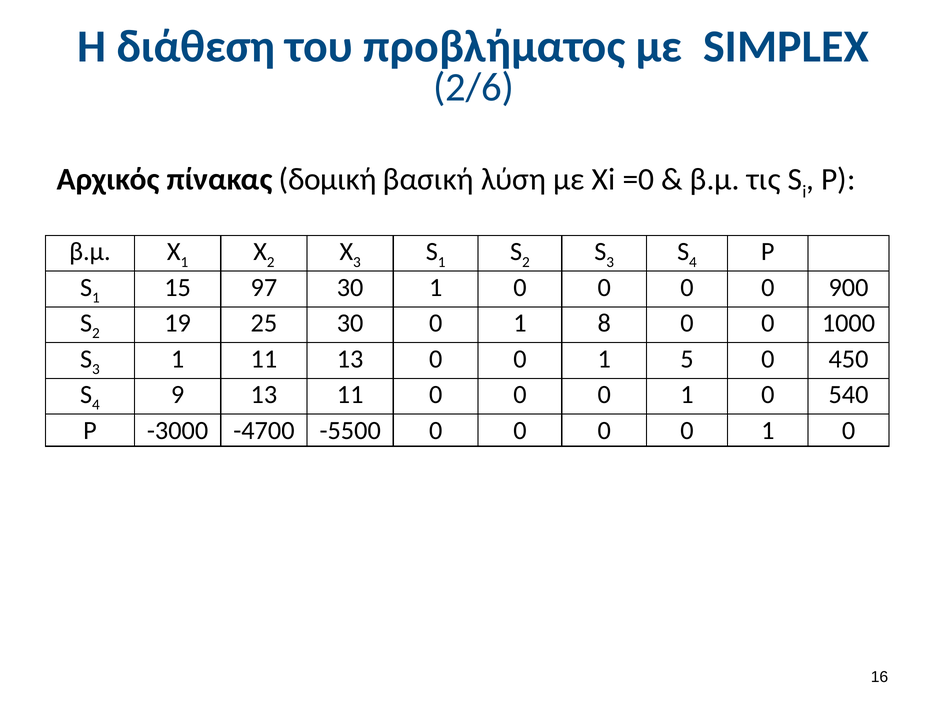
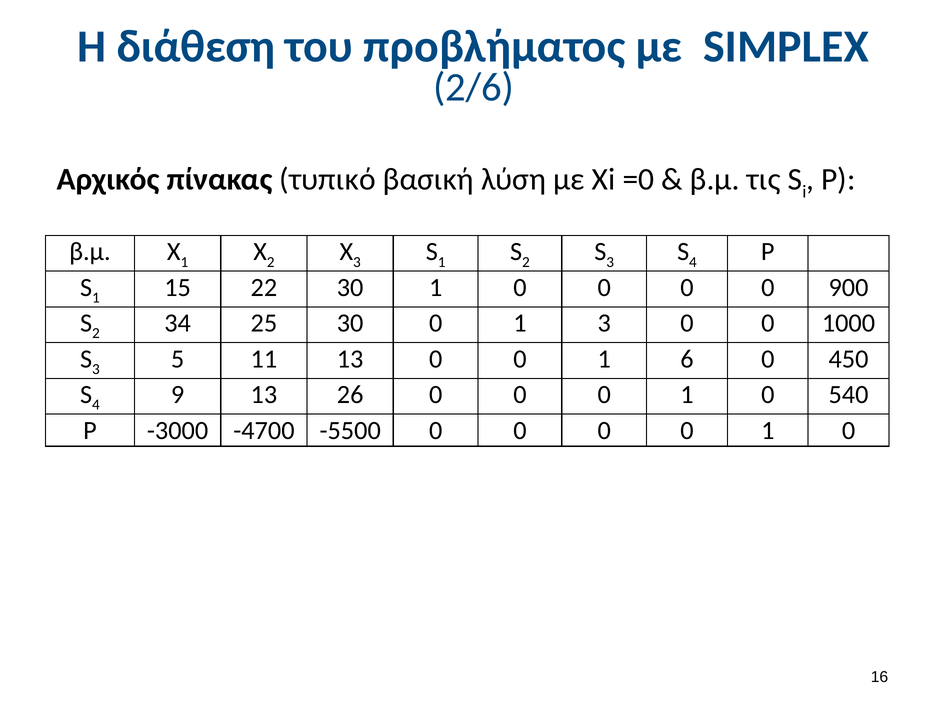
δομική: δομική -> τυπικό (328, 179)
97: 97 -> 22 (264, 287)
19: 19 -> 34 (178, 323)
1 8: 8 -> 3 (604, 323)
1: 1 -> 5 (178, 359)
5: 5 -> 6 (687, 359)
13 11: 11 -> 26 (350, 395)
